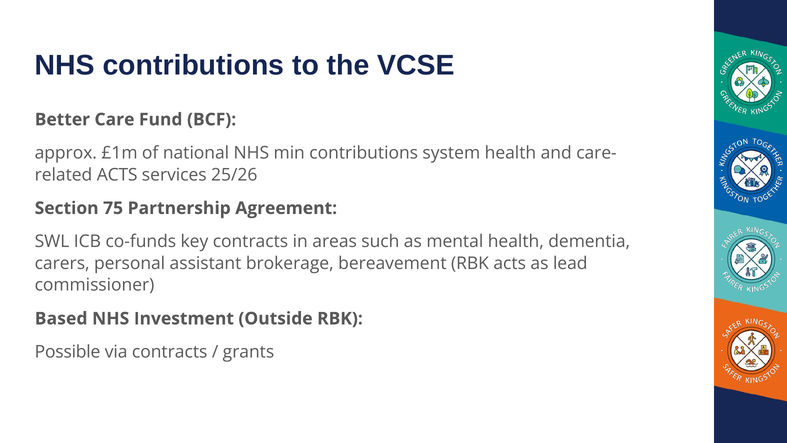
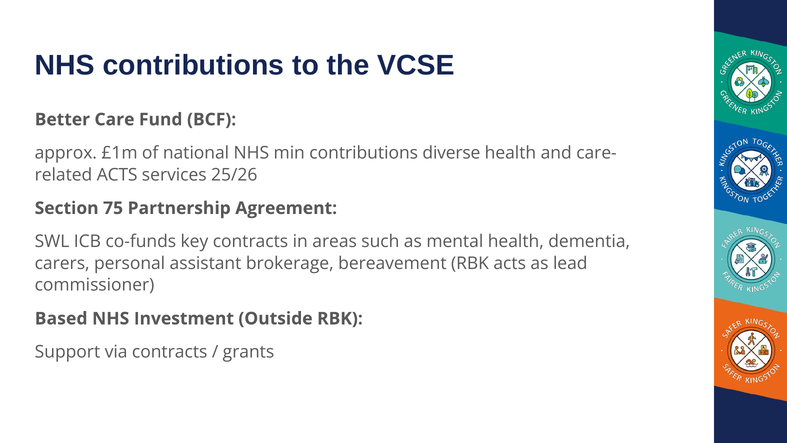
system: system -> diverse (451, 153)
Possible: Possible -> Support (67, 352)
